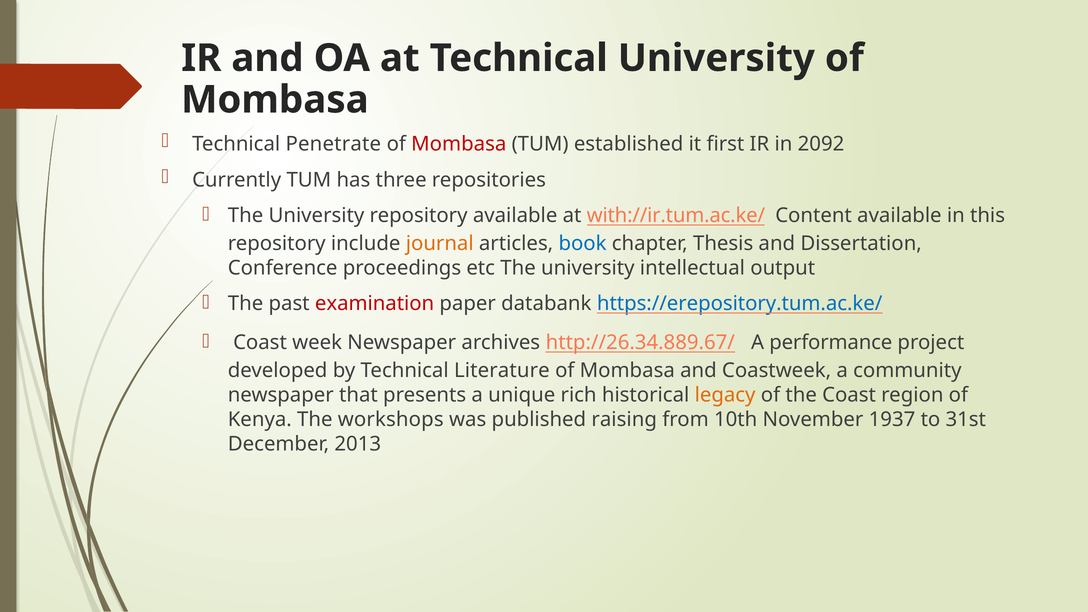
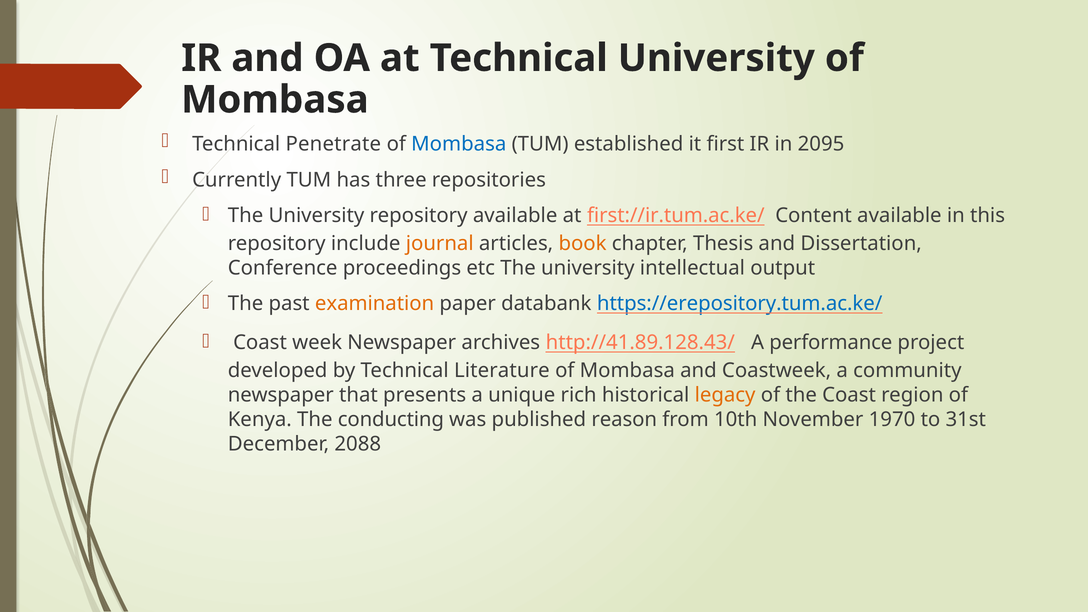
Mombasa colour: red -> blue (459, 144)
2092: 2092 -> 2095 (821, 144)
with://ir.tum.ac.ke/: with://ir.tum.ac.ke/ -> first://ir.tum.ac.ke/ (676, 216)
book colour: blue -> orange (583, 243)
examination colour: red -> orange (375, 304)
http://26.34.889.67/: http://26.34.889.67/ -> http://41.89.128.43/ (640, 343)
workshops: workshops -> conducting (391, 419)
raising: raising -> reason (624, 419)
1937: 1937 -> 1970 (892, 419)
2013: 2013 -> 2088 (358, 444)
